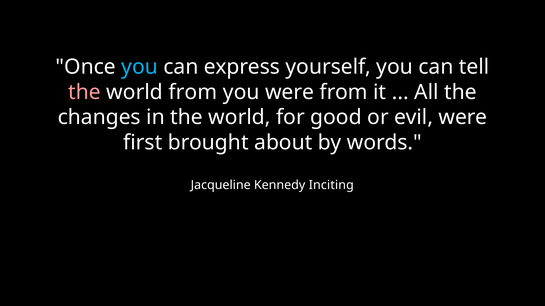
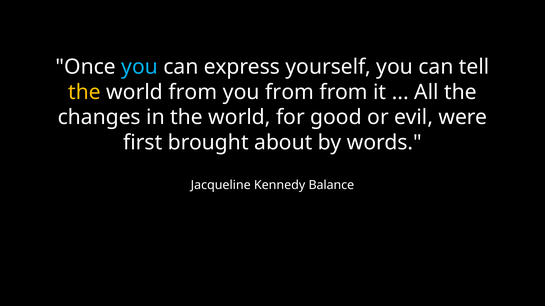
the colour: pink -> yellow (85, 92)
you were: were -> from (290, 92)
Inciting: Inciting -> Balance (331, 185)
